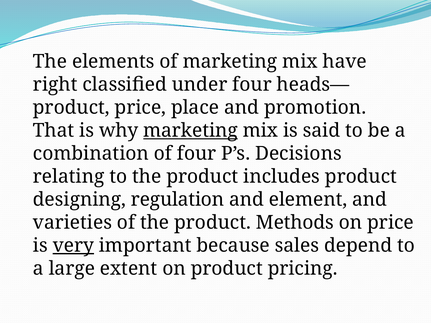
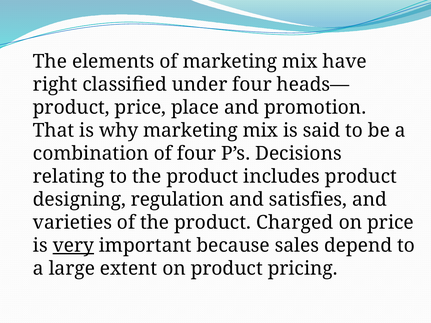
marketing underline: present -> none (190, 131)
element: element -> satisfies (308, 200)
Methods: Methods -> Charged (295, 223)
